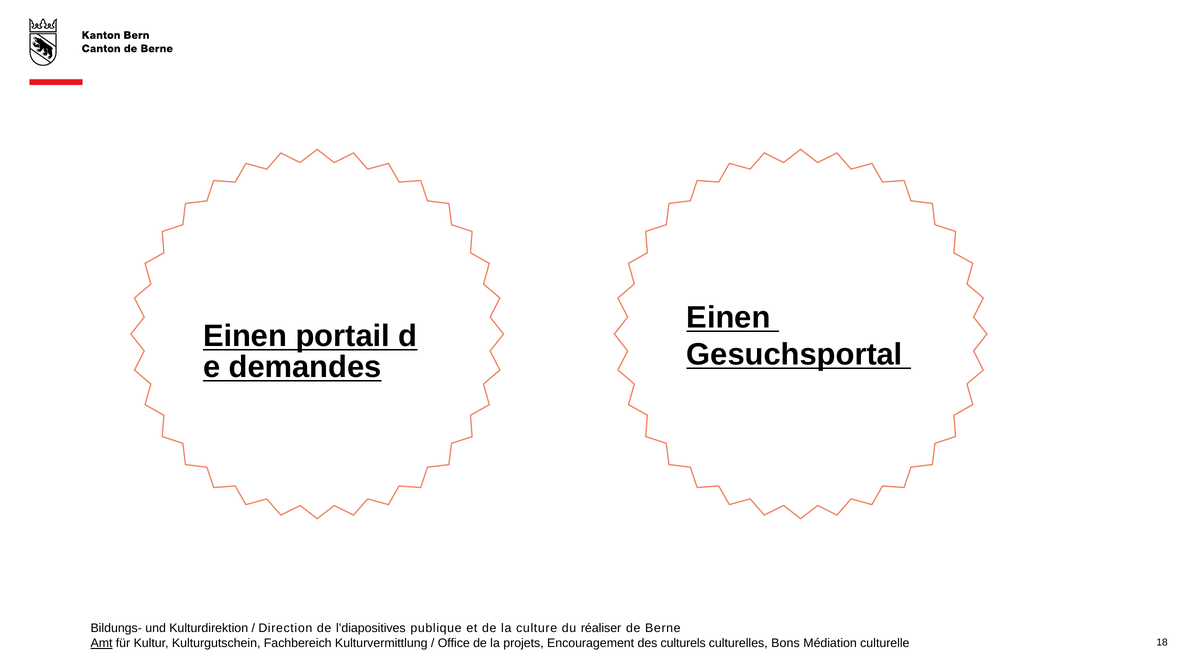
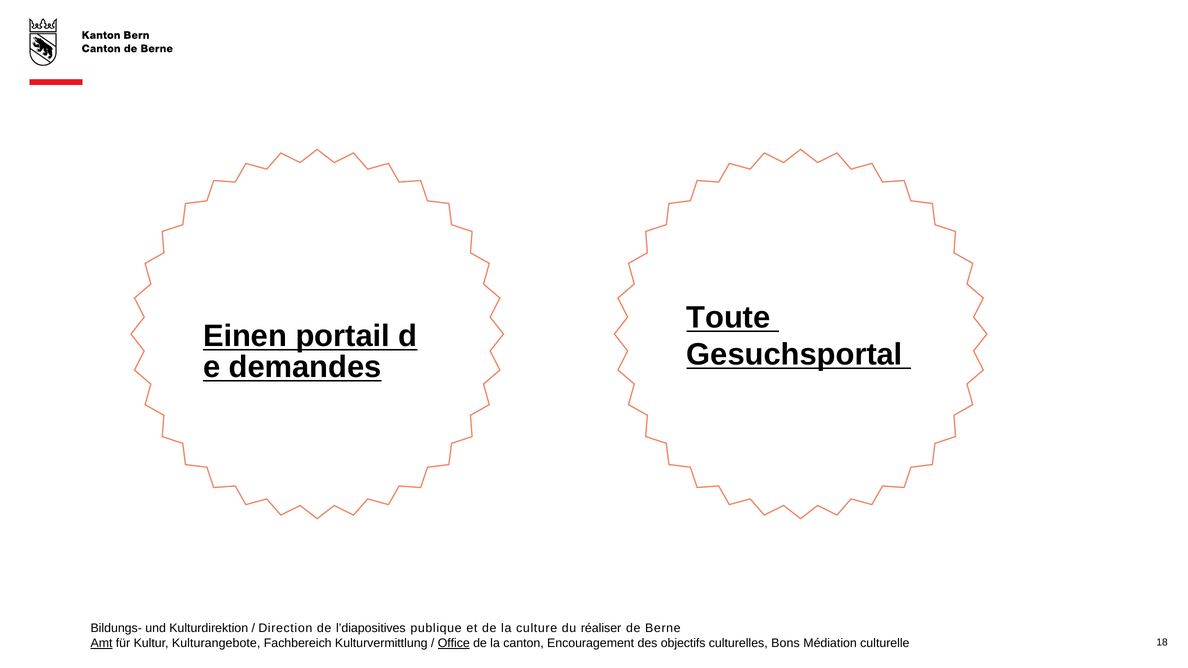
Einen: Einen -> Toute (728, 318)
Kulturgutschein: Kulturgutschein -> Kulturangebote (216, 643)
Office underline: none -> present (454, 643)
projets: projets -> canton (524, 643)
culturels: culturels -> objectifs (683, 643)
